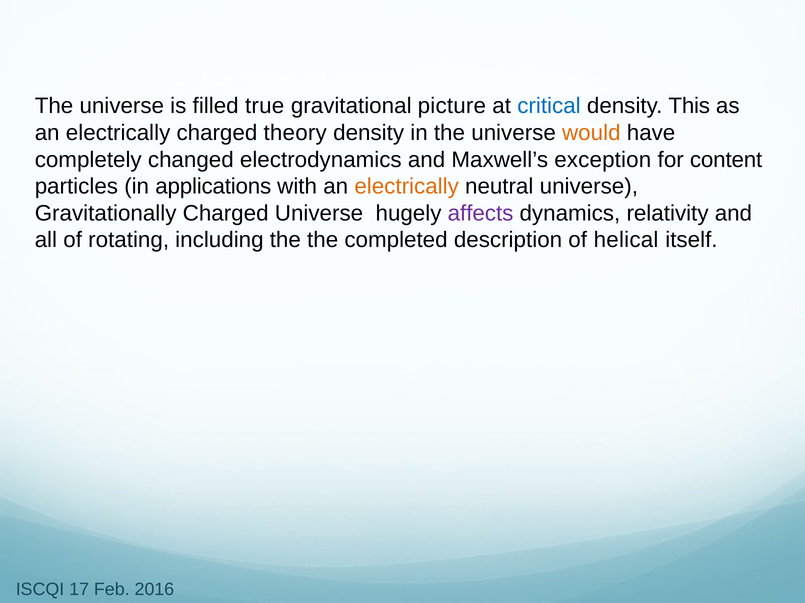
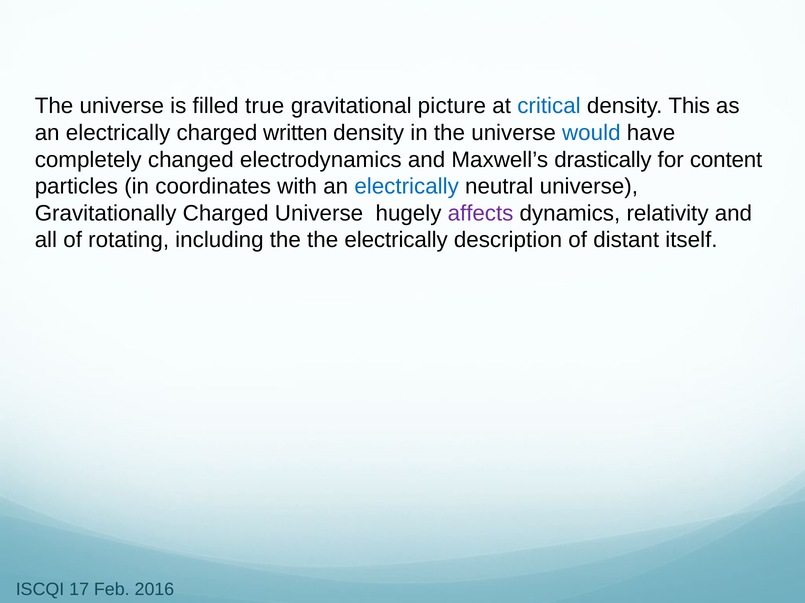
theory: theory -> written (295, 133)
would colour: orange -> blue (591, 133)
exception: exception -> drastically (603, 160)
applications: applications -> coordinates (213, 187)
electrically colour: orange -> blue (407, 187)
the completed: completed -> electrically (396, 240)
helical: helical -> distant (626, 240)
